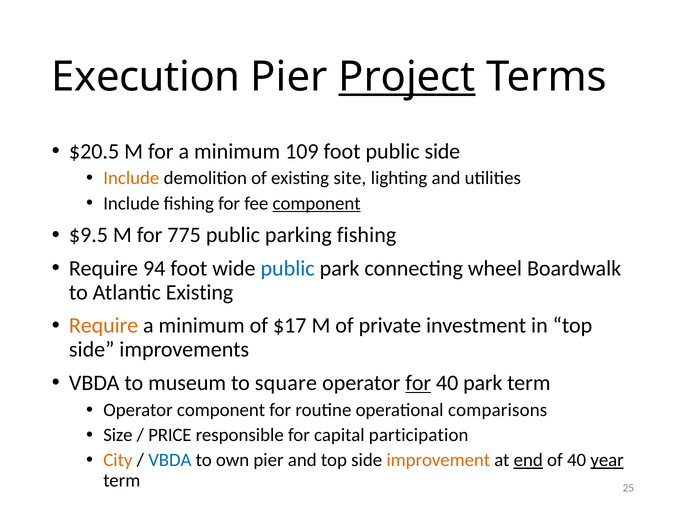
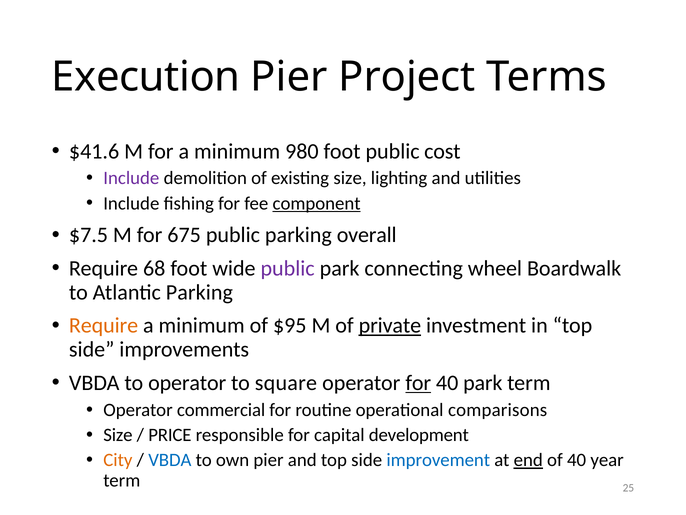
Project underline: present -> none (407, 77)
$20.5: $20.5 -> $41.6 (94, 151)
109: 109 -> 980 (302, 151)
public side: side -> cost (442, 151)
Include colour: orange -> purple (131, 178)
existing site: site -> size (350, 178)
$9.5: $9.5 -> $7.5 (89, 235)
775: 775 -> 675 (184, 235)
parking fishing: fishing -> overall (367, 235)
94: 94 -> 68 (154, 268)
public colour: blue -> purple (288, 268)
Atlantic Existing: Existing -> Parking (199, 292)
$17: $17 -> $95 (290, 325)
private underline: none -> present (390, 325)
to museum: museum -> operator (187, 383)
Operator component: component -> commercial (221, 409)
participation: participation -> development (419, 435)
improvement colour: orange -> blue (438, 460)
year underline: present -> none (607, 460)
